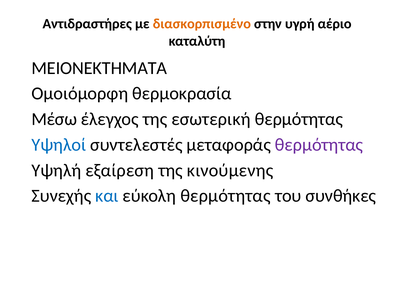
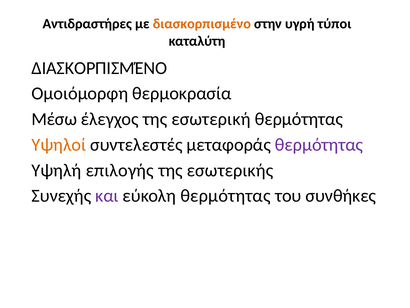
αέριο: αέριο -> τύποι (335, 24)
ΜΕΙΟΝΕΚΤΗΜΑΤΑ: ΜΕΙΟΝΕΚΤΗΜΑΤΑ -> ΔΙΑΣΚΟΡΠΙΣΜΈΝΟ (99, 68)
Υψηλοί colour: blue -> orange (59, 145)
εξαίρεση: εξαίρεση -> επιλογής (120, 170)
κινούμενης: κινούμενης -> εσωτερικής (230, 170)
και colour: blue -> purple (107, 196)
